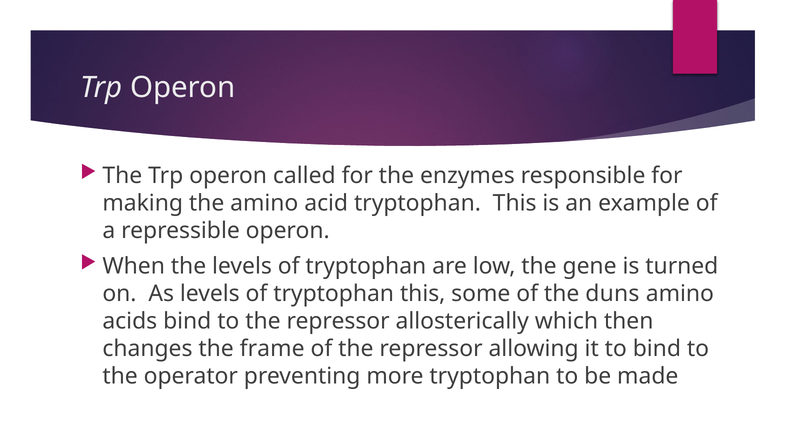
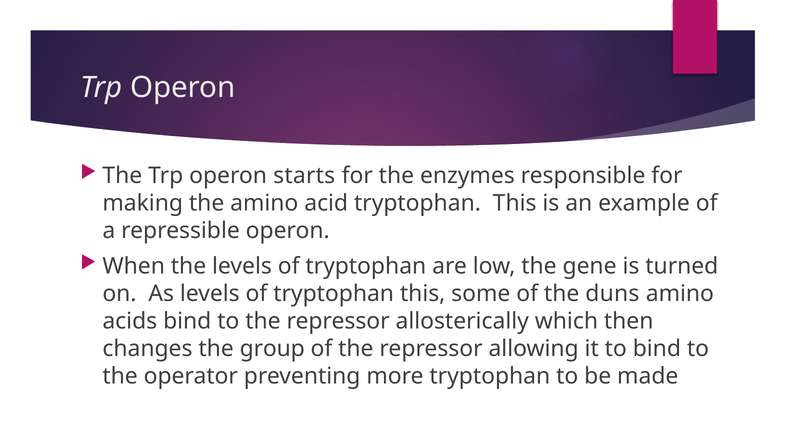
called: called -> starts (304, 176)
frame: frame -> group (272, 349)
